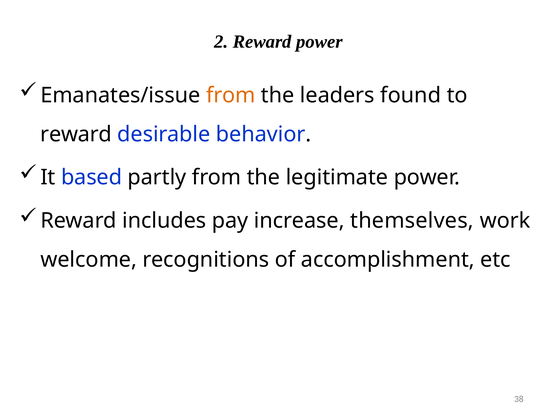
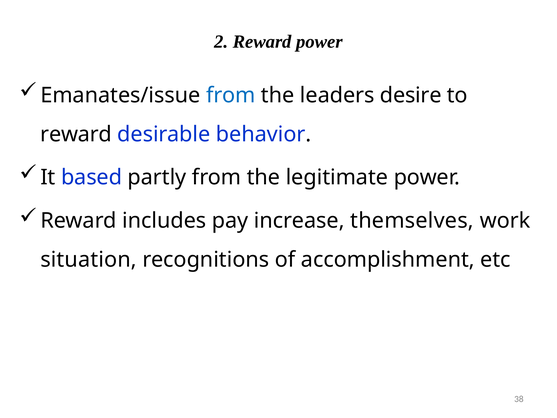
from colour: orange -> blue (231, 95)
found: found -> desire (411, 95)
welcome: welcome -> situation (89, 260)
